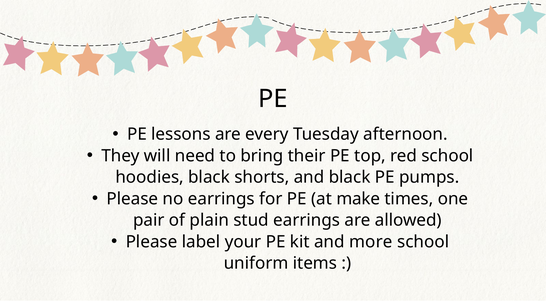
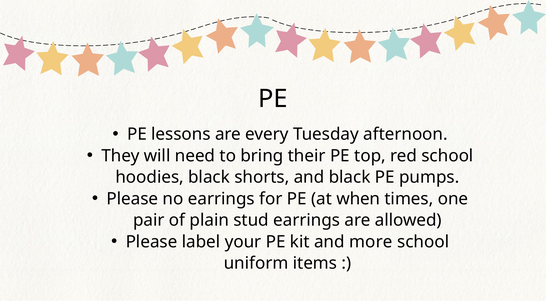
make: make -> when (358, 199)
